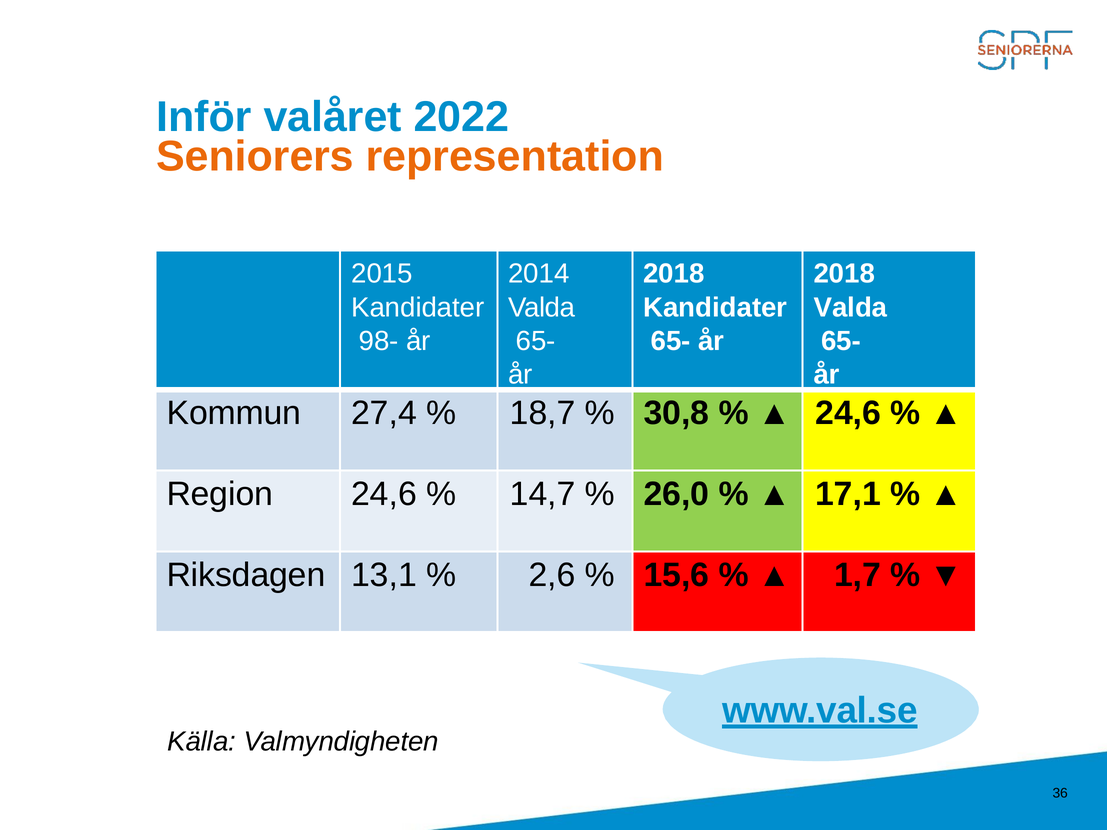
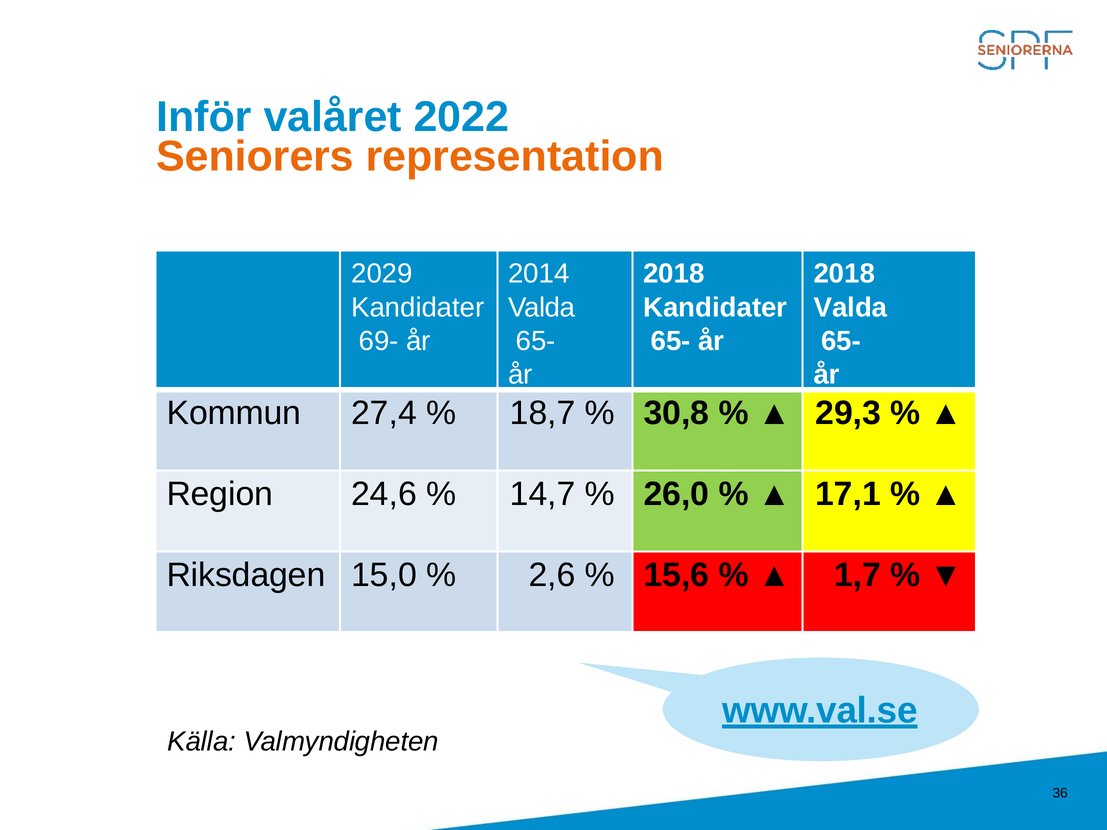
2015: 2015 -> 2029 (382, 274)
98-: 98- -> 69- (379, 341)
24,6: 24,6 -> 29,3 (848, 413)
13,1: 13,1 -> 15,0 (384, 575)
